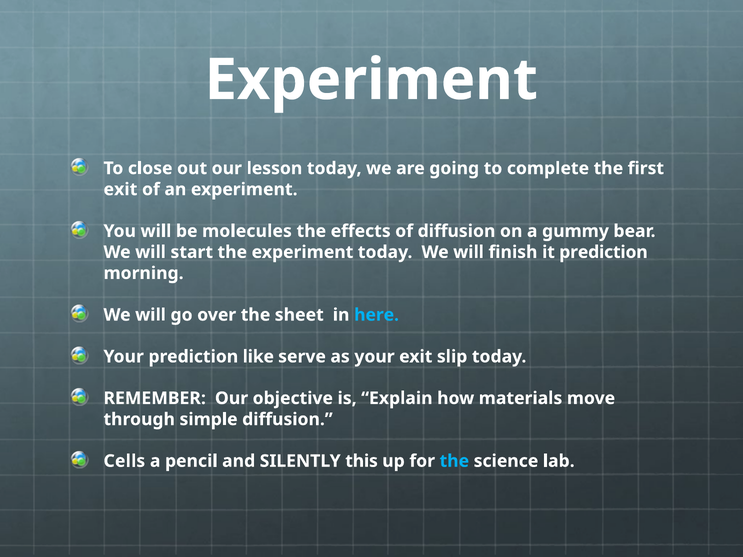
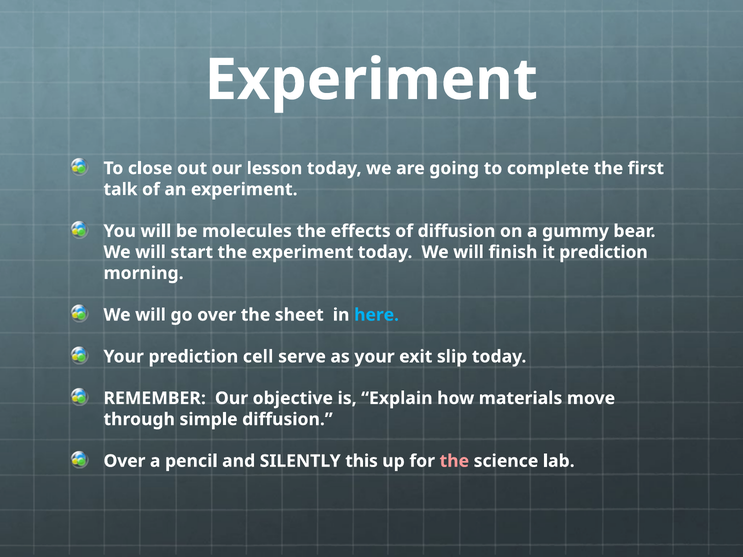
exit: exit -> talk (121, 189)
like: like -> cell (258, 357)
Cells: Cells -> Over (124, 461)
the colour: light blue -> pink (454, 461)
